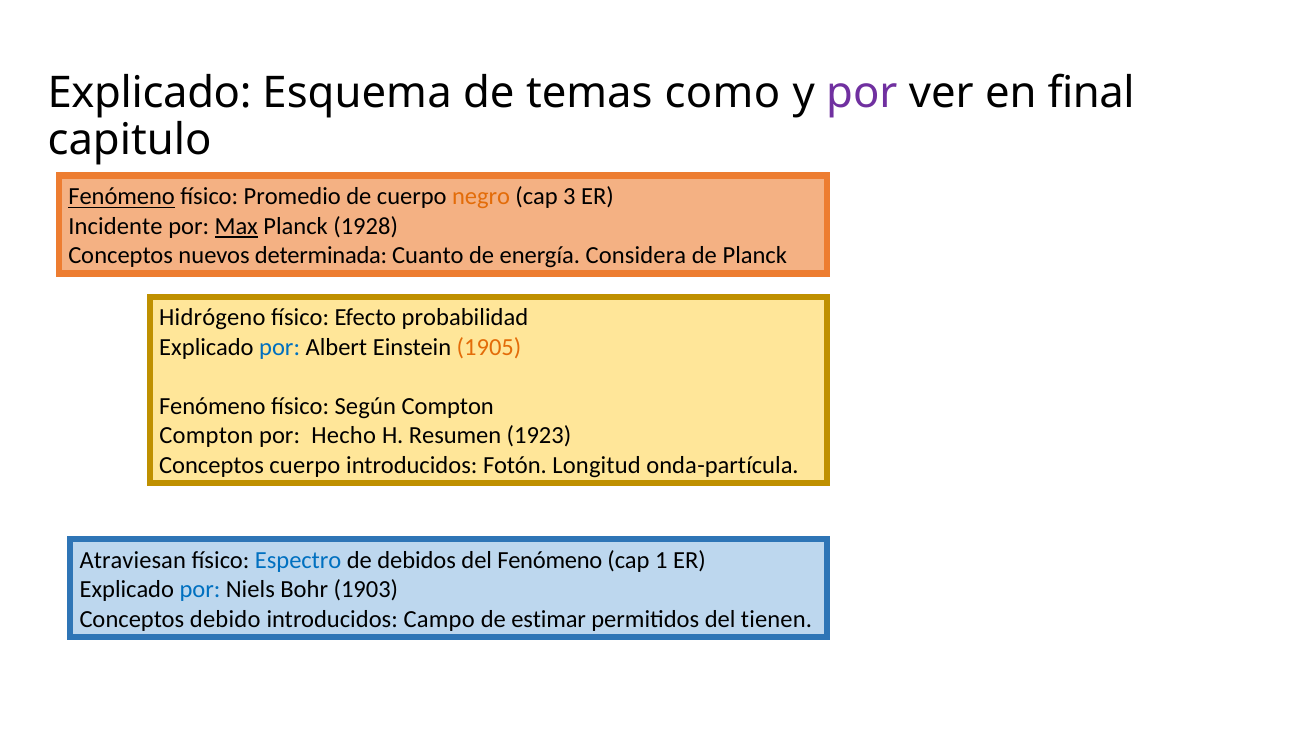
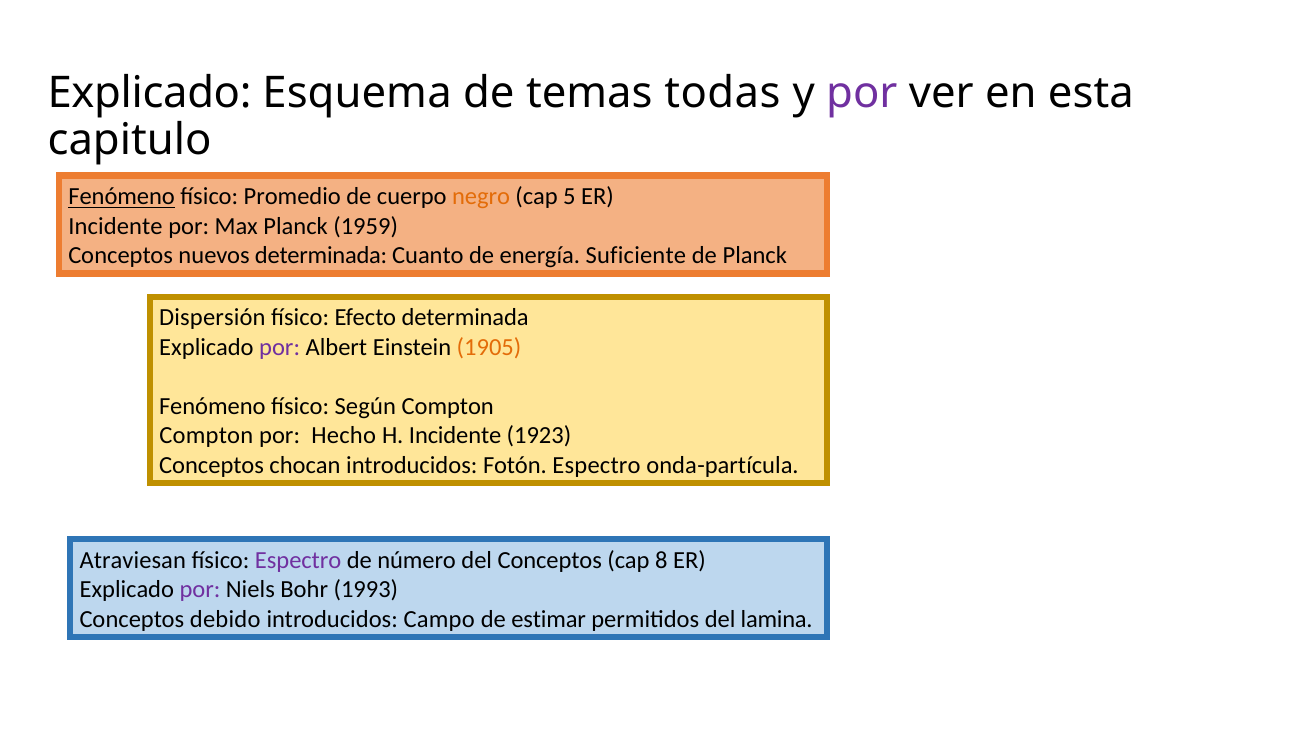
como: como -> todas (722, 93)
final: final -> esta (1091, 93)
3: 3 -> 5 (569, 197)
Max underline: present -> none (236, 226)
1928: 1928 -> 1959 (366, 226)
Considera: Considera -> Suficiente (636, 256)
Hidrógeno: Hidrógeno -> Dispersión (212, 318)
Efecto probabilidad: probabilidad -> determinada (465, 318)
por colour: blue -> purple (280, 347)
H Resumen: Resumen -> Incidente (455, 436)
Conceptos cuerpo: cuerpo -> chocan (305, 465)
Fotón Longitud: Longitud -> Espectro (597, 465)
Espectro colour: blue -> purple (298, 561)
debidos: debidos -> número (417, 561)
del Fenómeno: Fenómeno -> Conceptos (550, 561)
1: 1 -> 8 (661, 561)
por colour: blue -> purple (200, 590)
1903: 1903 -> 1993 (366, 590)
tienen: tienen -> lamina (777, 619)
